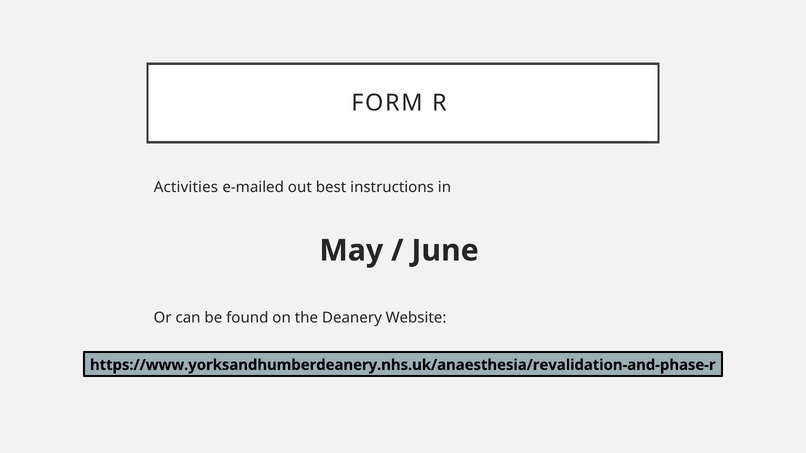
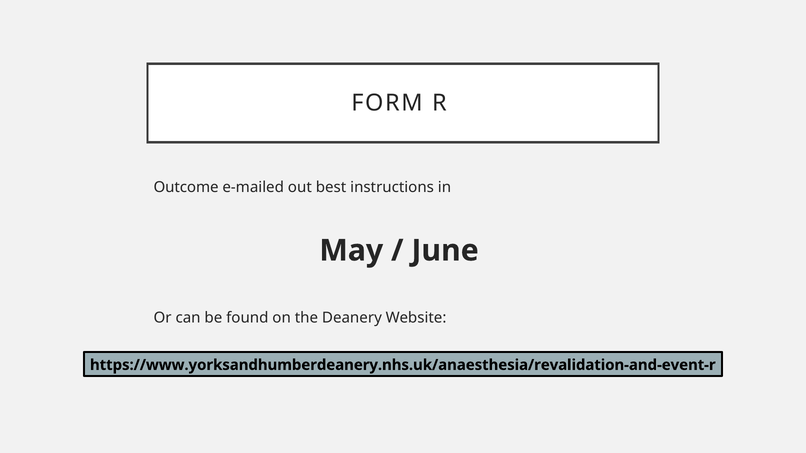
Activities: Activities -> Outcome (186, 188)
https://www.yorksandhumberdeanery.nhs.uk/anaesthesia/revalidation-and-phase-r: https://www.yorksandhumberdeanery.nhs.uk/anaesthesia/revalidation-and-phase-r -> https://www.yorksandhumberdeanery.nhs.uk/anaesthesia/revalidation-and-event-r (403, 365)
